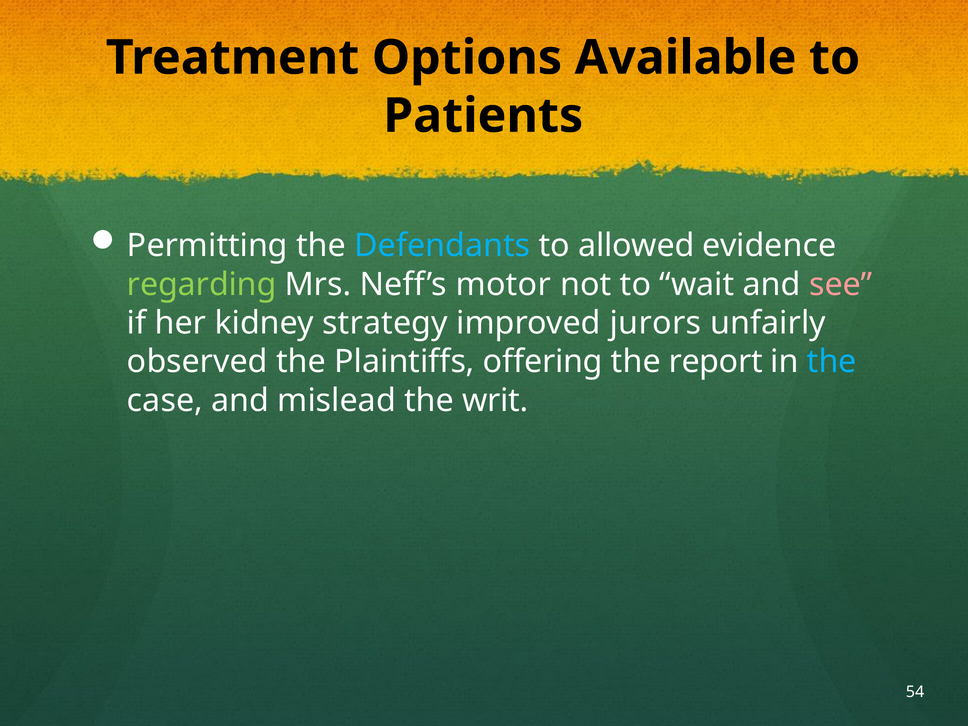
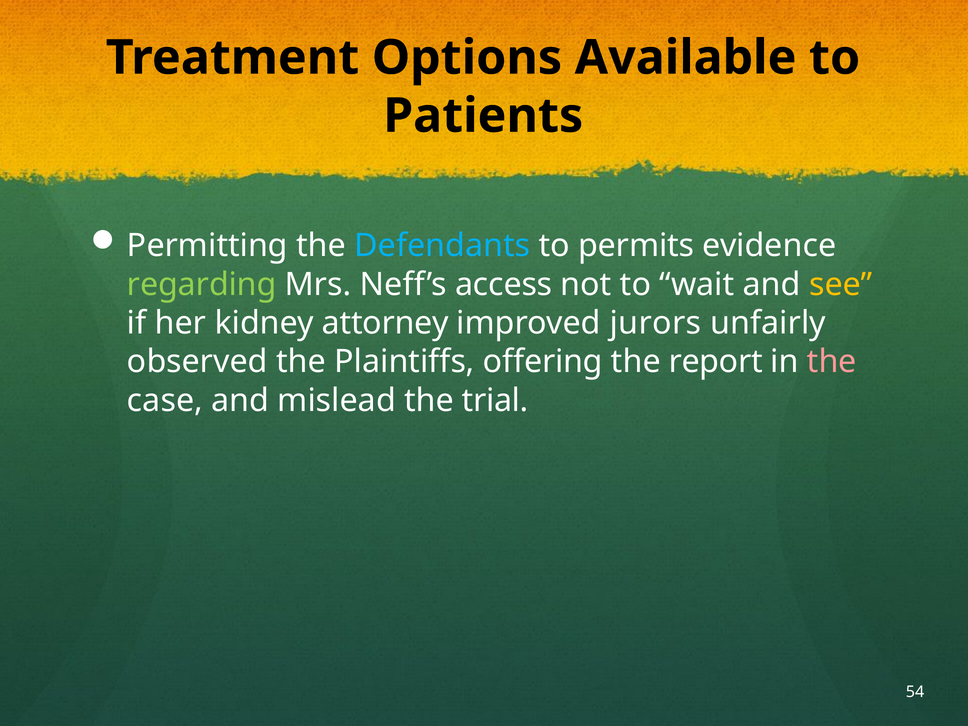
allowed: allowed -> permits (636, 246)
motor: motor -> access (504, 284)
see colour: pink -> yellow (841, 284)
strategy: strategy -> attorney (385, 323)
the colour: light blue -> pink (832, 362)
writ: writ -> trial (495, 401)
